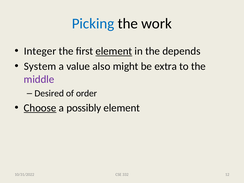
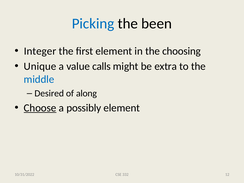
work: work -> been (157, 24)
element underline: present -> none (114, 51)
depends: depends -> choosing (182, 51)
System: System -> Unique (40, 66)
also: also -> calls (101, 66)
middle colour: purple -> blue (39, 79)
order: order -> along (86, 93)
